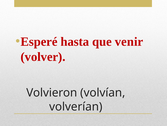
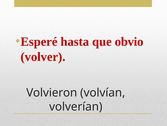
venir: venir -> obvio (129, 41)
